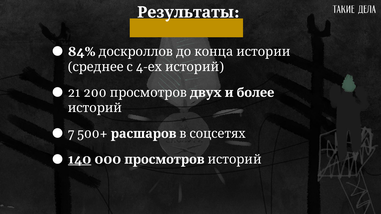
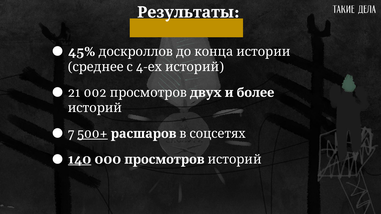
84%: 84% -> 45% (82, 52)
200: 200 -> 002 (95, 93)
500+ underline: none -> present (93, 134)
